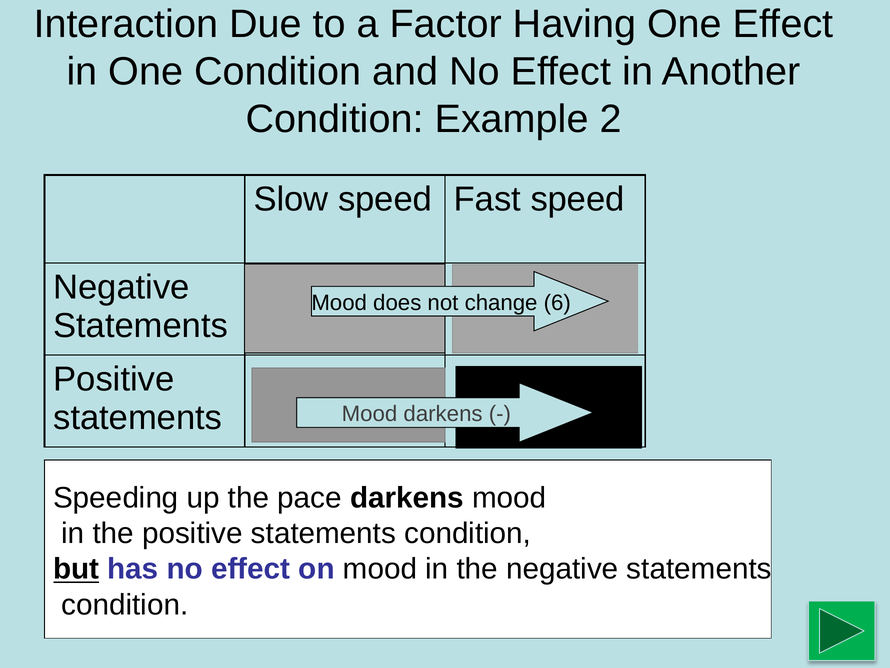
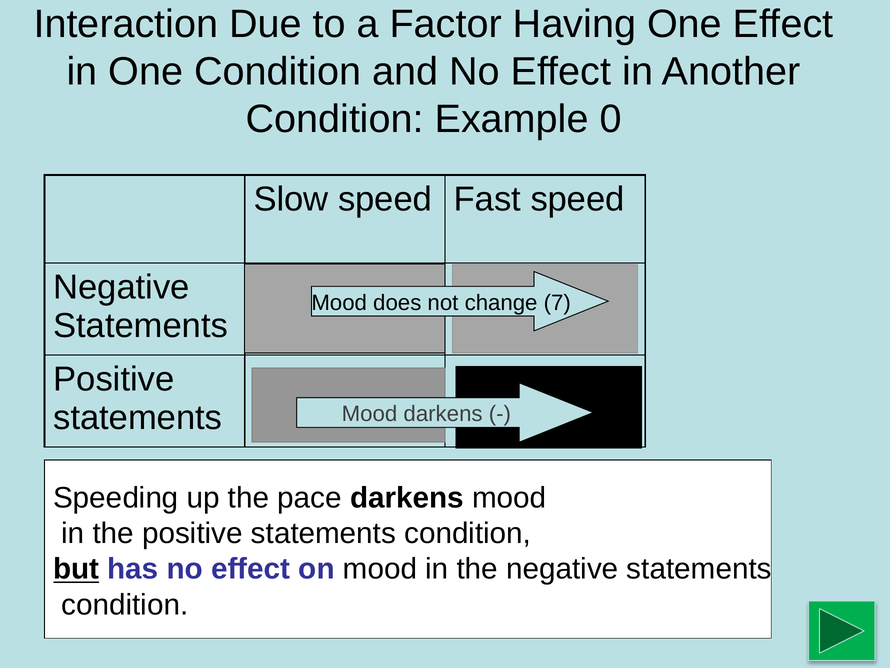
2: 2 -> 0 (611, 119)
6: 6 -> 7 (557, 303)
